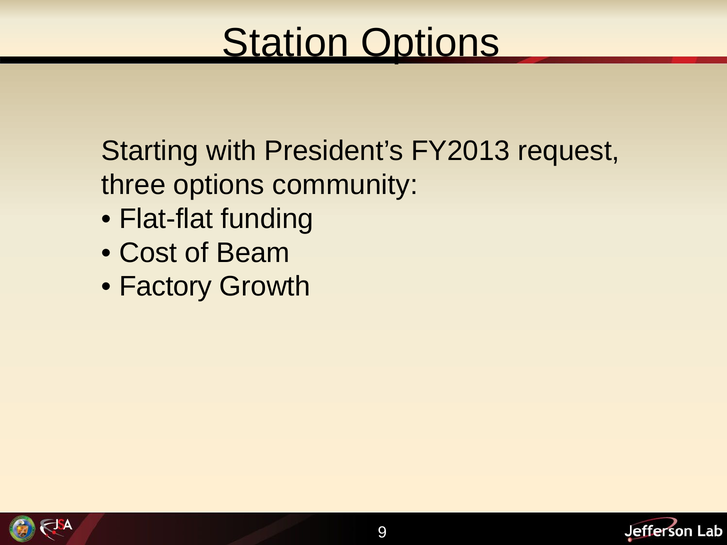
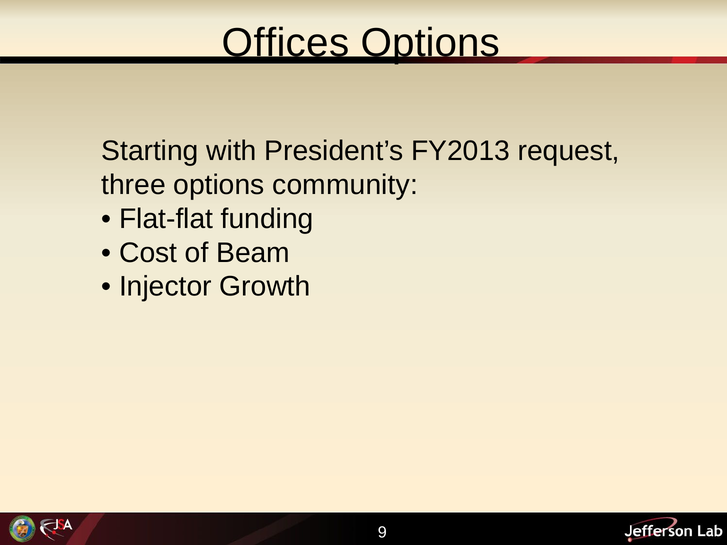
Station: Station -> Offices (286, 43)
Factory: Factory -> Injector (165, 287)
